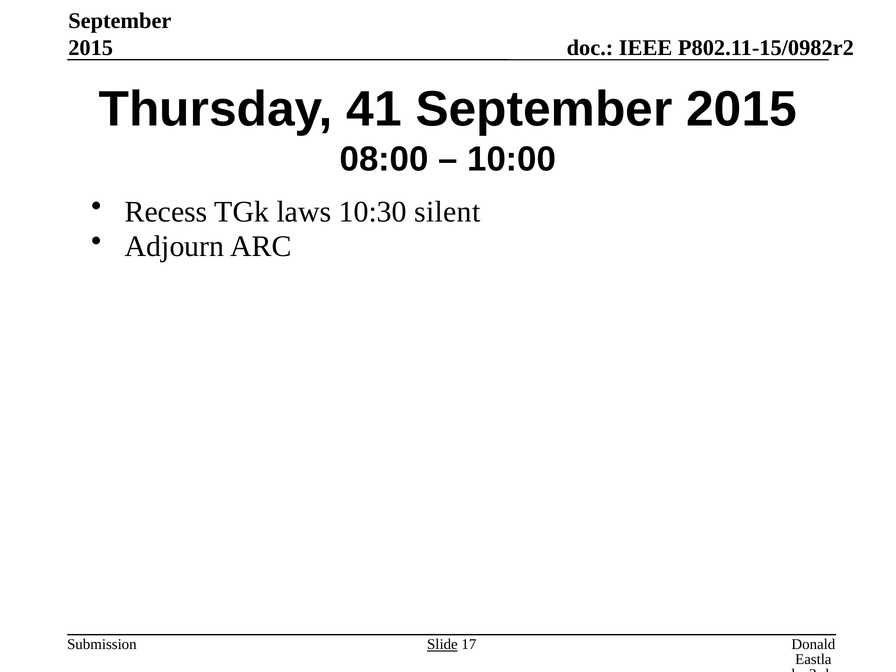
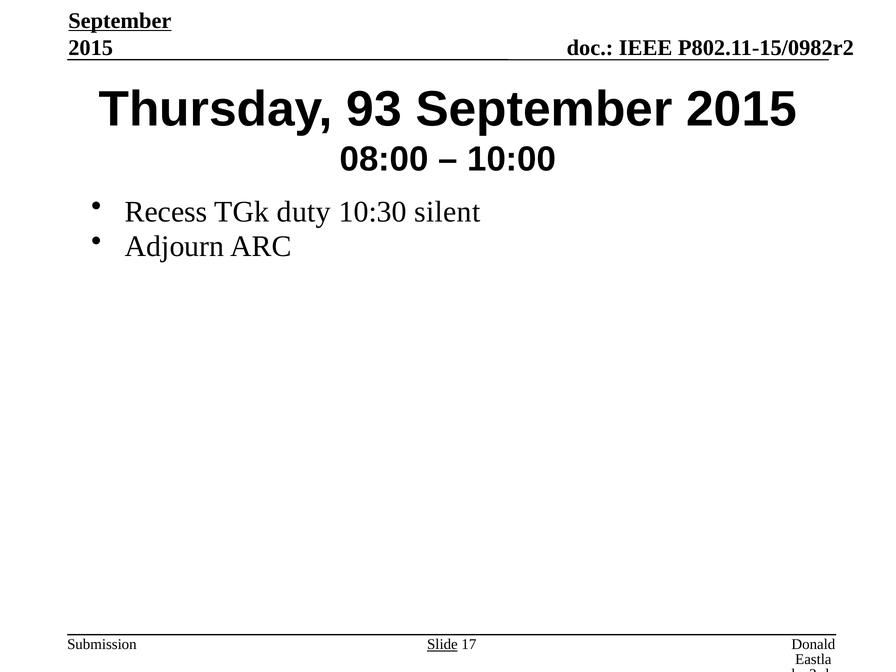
September underline: none -> present (120, 21)
41: 41 -> 93 (374, 109)
laws: laws -> duty (304, 212)
